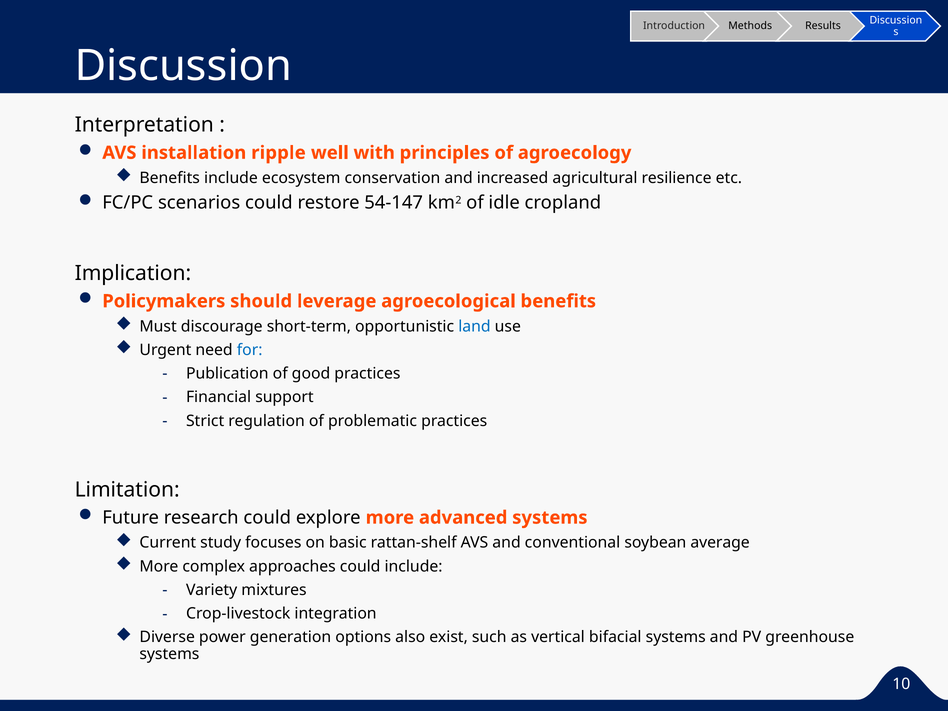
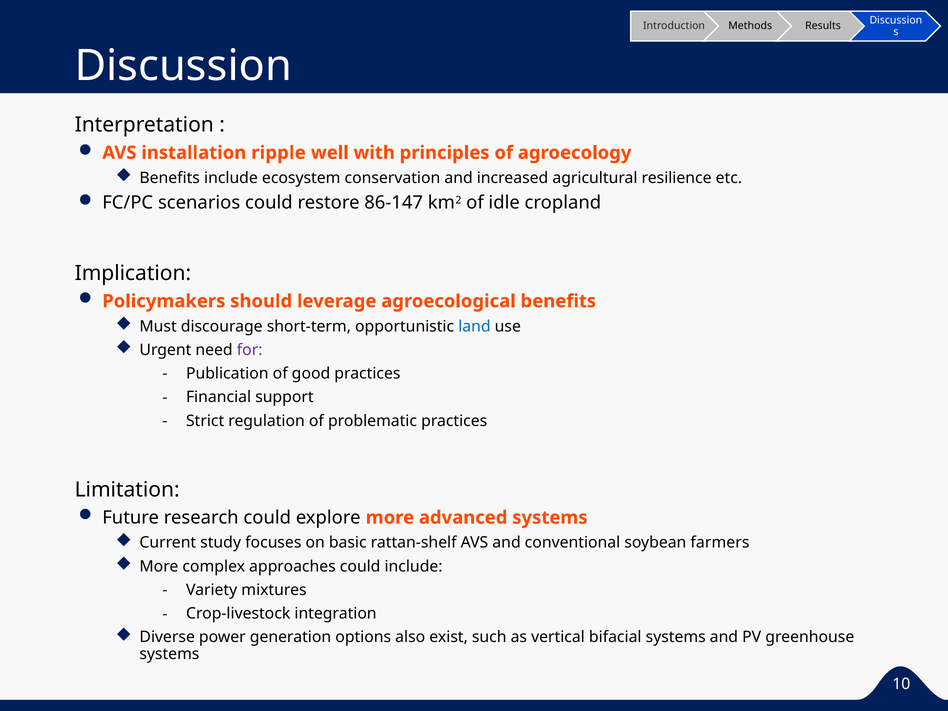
54-147: 54-147 -> 86-147 (394, 203)
for colour: blue -> purple (250, 350)
average: average -> farmers (720, 543)
